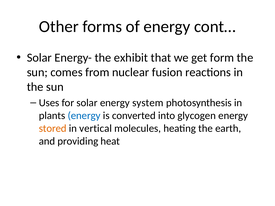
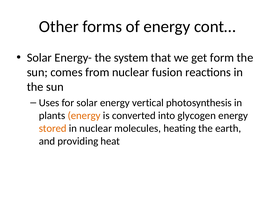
exhibit: exhibit -> system (131, 58)
system: system -> vertical (148, 103)
energy colour: blue -> orange (84, 116)
in vertical: vertical -> nuclear (96, 129)
